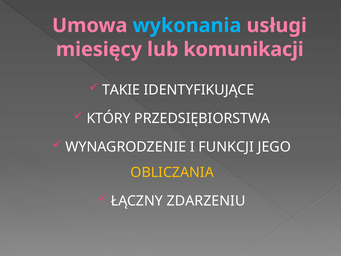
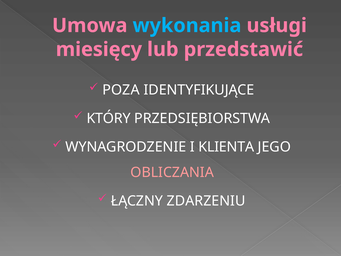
komunikacji: komunikacji -> przedstawić (243, 49)
TAKIE: TAKIE -> POZA (121, 90)
FUNKCJI: FUNKCJI -> KLIENTA (226, 147)
OBLICZANIA colour: yellow -> pink (172, 172)
